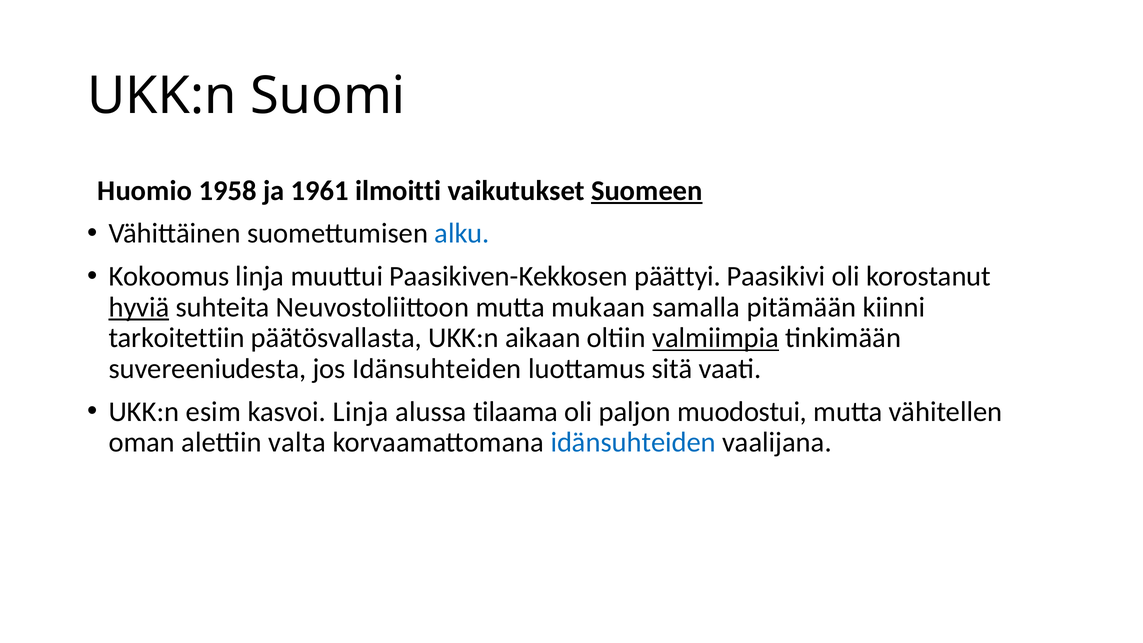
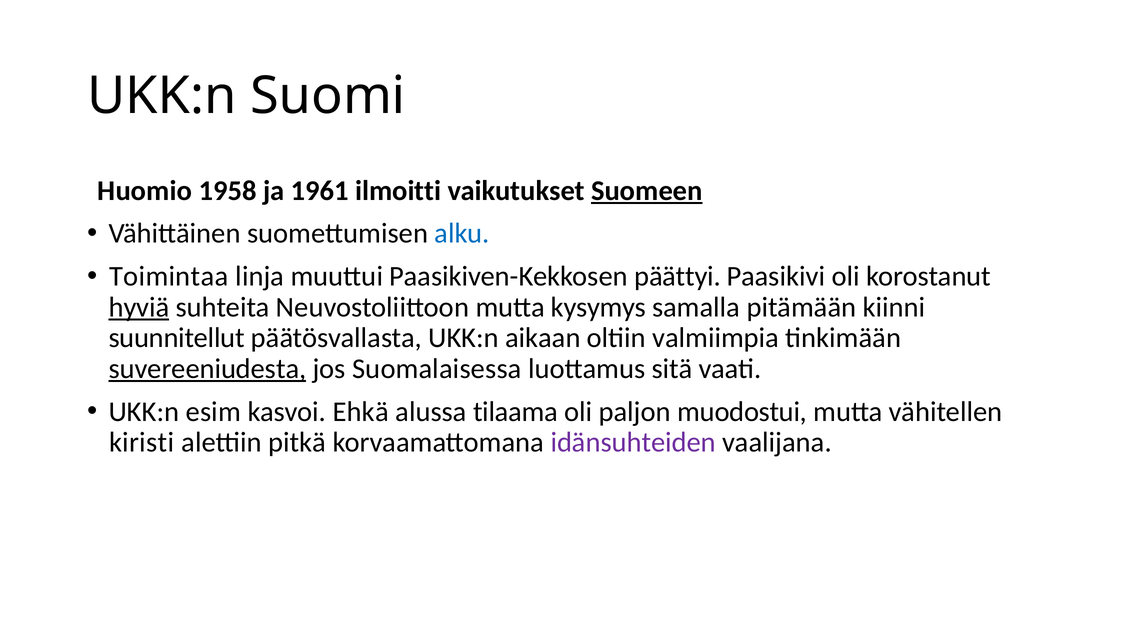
Kokoomus: Kokoomus -> Toimintaa (169, 276)
mukaan: mukaan -> kysymys (599, 307)
tarkoitettiin: tarkoitettiin -> suunnitellut (177, 338)
valmiimpia underline: present -> none (716, 338)
suvereeniudesta underline: none -> present (207, 369)
jos Idänsuhteiden: Idänsuhteiden -> Suomalaisessa (437, 369)
kasvoi Linja: Linja -> Ehkä (361, 412)
oman: oman -> kiristi (142, 442)
valta: valta -> pitkä (297, 442)
idänsuhteiden colour: blue -> purple (633, 442)
